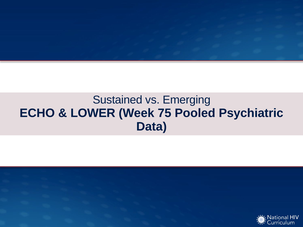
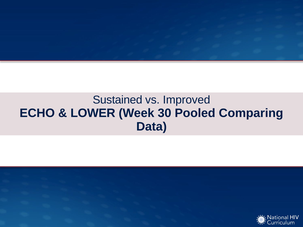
Emerging: Emerging -> Improved (187, 100)
75: 75 -> 30 (165, 113)
Psychiatric: Psychiatric -> Comparing (251, 113)
